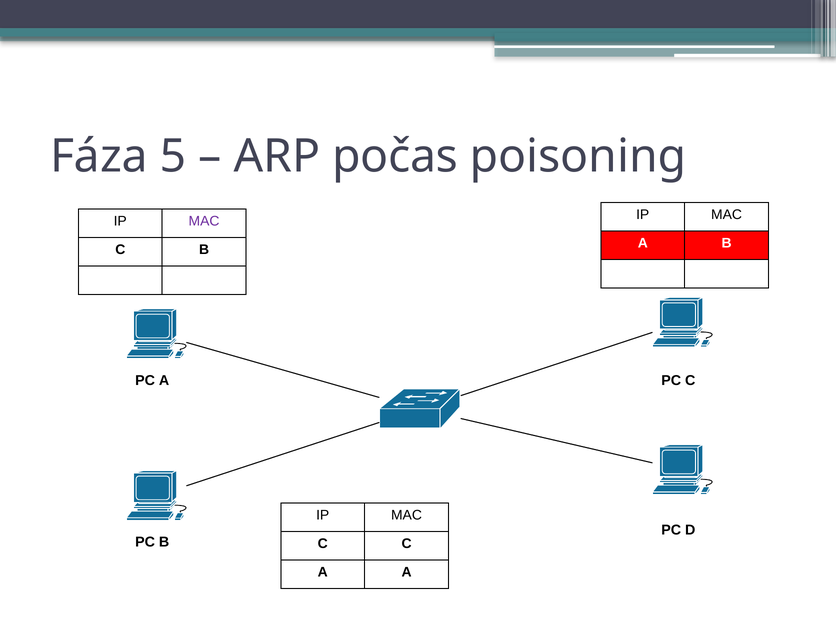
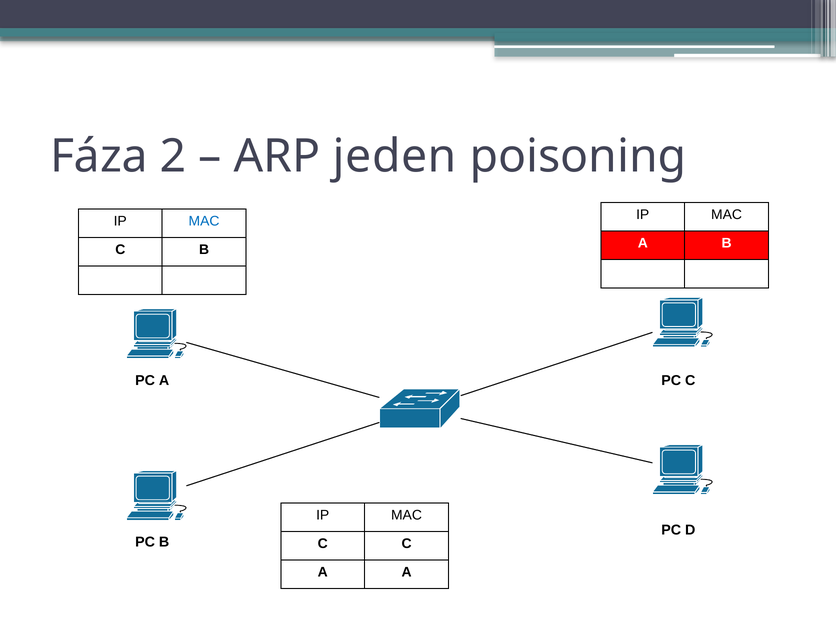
5: 5 -> 2 (173, 156)
počas: počas -> jeden (395, 156)
MAC colour: purple -> blue (204, 221)
